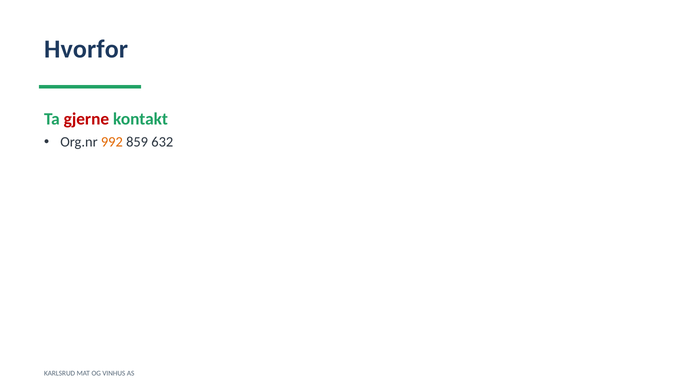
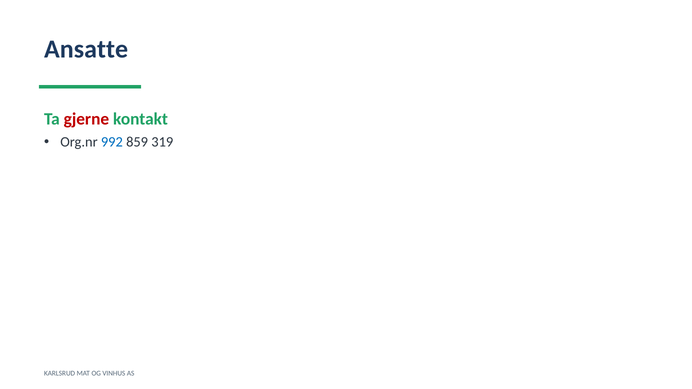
Hvorfor: Hvorfor -> Ansatte (86, 49)
992 colour: orange -> blue (112, 142)
632: 632 -> 319 (162, 142)
